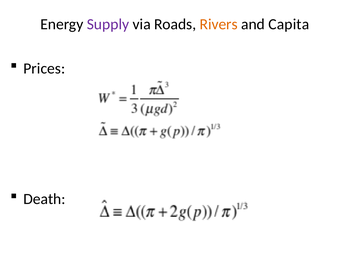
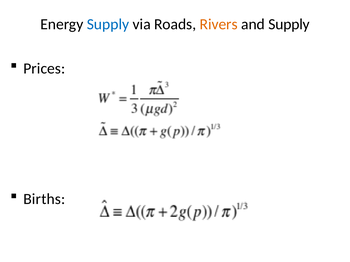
Supply colour: purple -> blue (108, 24)
and Capita: Capita -> Supply (289, 24)
Death: Death -> Births (44, 199)
